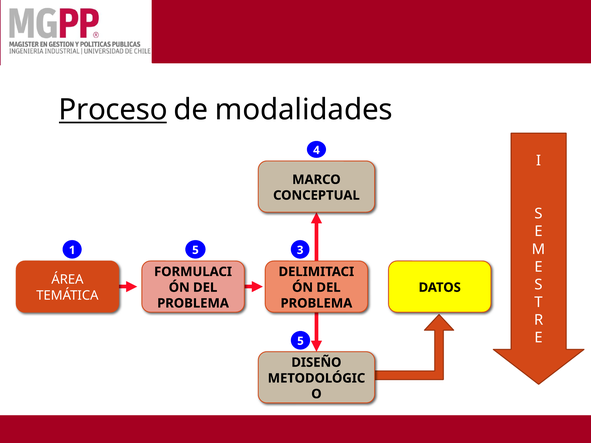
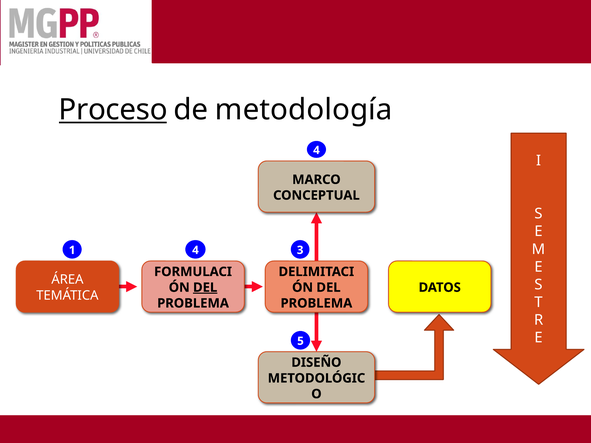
modalidades: modalidades -> metodología (304, 110)
1 5: 5 -> 4 (195, 250)
DEL underline: none -> present (205, 288)
